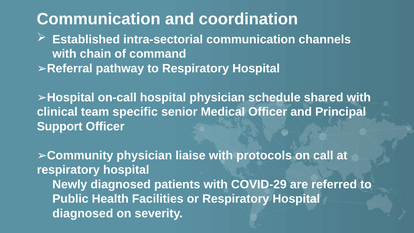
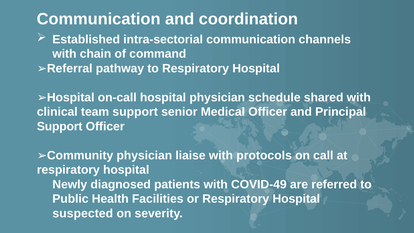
team specific: specific -> support (135, 112)
COVID-29: COVID-29 -> COVID-49 (259, 184)
diagnosed: diagnosed -> suspected (83, 213)
